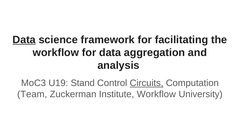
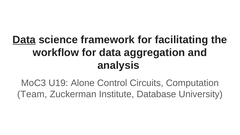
Stand: Stand -> Alone (83, 83)
Circuits underline: present -> none (147, 83)
Institute Workflow: Workflow -> Database (156, 94)
